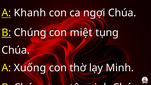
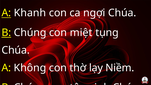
Xuống: Xuống -> Không (30, 68)
Minh: Minh -> Niềm (120, 68)
